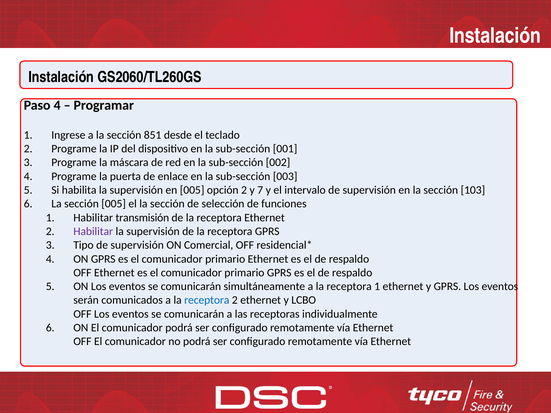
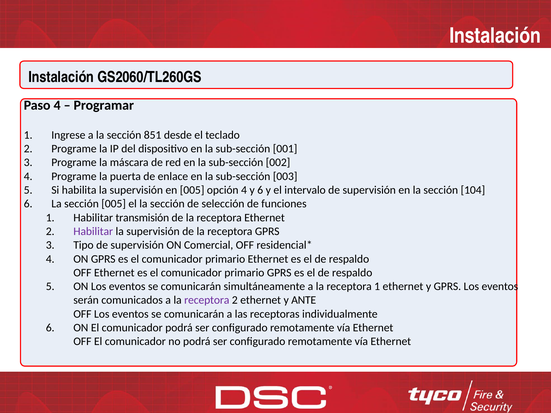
opción 2: 2 -> 4 (244, 190)
y 7: 7 -> 6 (260, 190)
103: 103 -> 104 (473, 190)
receptora colour: blue -> purple (207, 300)
LCBO: LCBO -> ANTE (304, 300)
